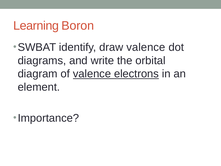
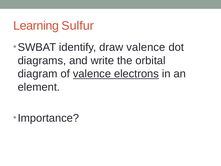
Boron: Boron -> Sulfur (78, 26)
